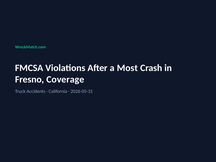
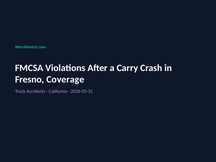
Most: Most -> Carry (127, 68)
